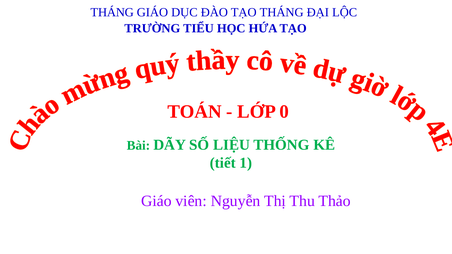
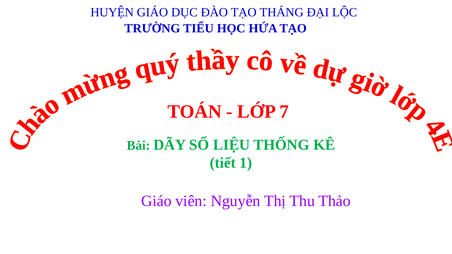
THÁNG: THÁNG -> HUYỆN (112, 12)
0: 0 -> 7 (284, 112)
